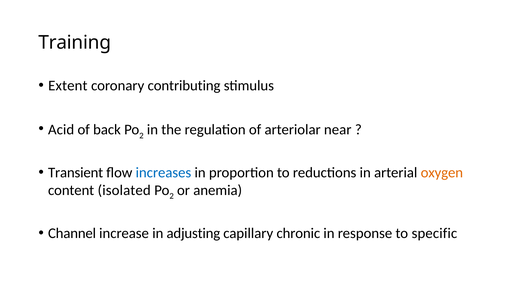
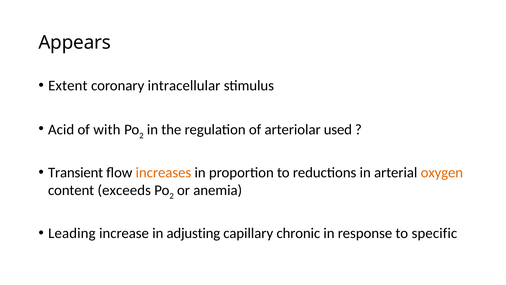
Training: Training -> Appears (75, 43)
contributing: contributing -> intracellular (184, 86)
back: back -> with (107, 130)
near: near -> used (338, 130)
increases colour: blue -> orange (163, 172)
isolated: isolated -> exceeds (124, 190)
Channel: Channel -> Leading (72, 233)
